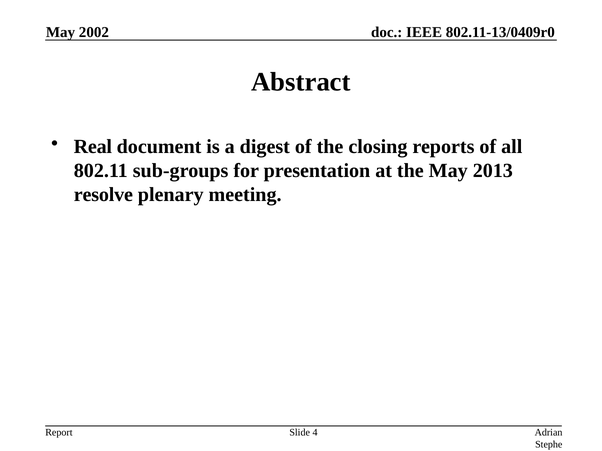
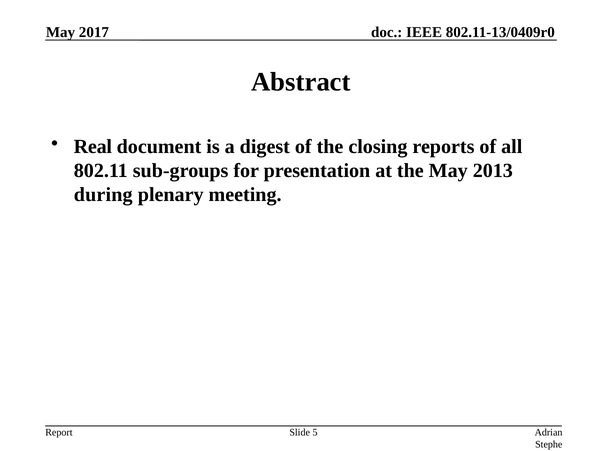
2002: 2002 -> 2017 (94, 32)
resolve: resolve -> during (103, 195)
4: 4 -> 5 (315, 433)
